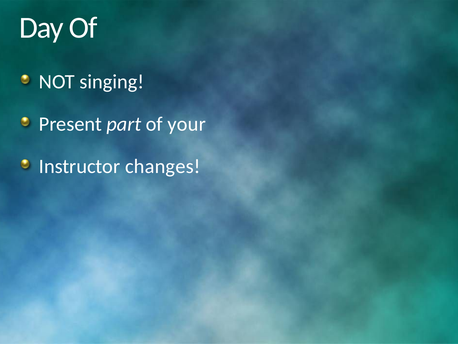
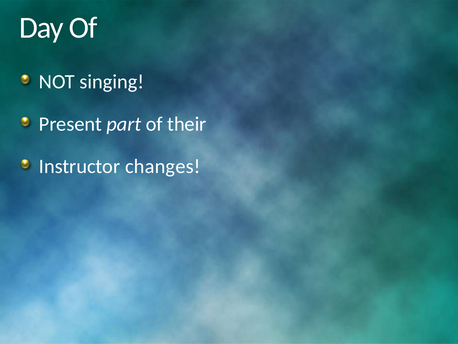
your: your -> their (187, 124)
